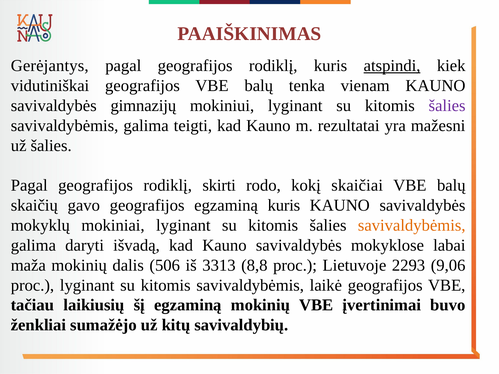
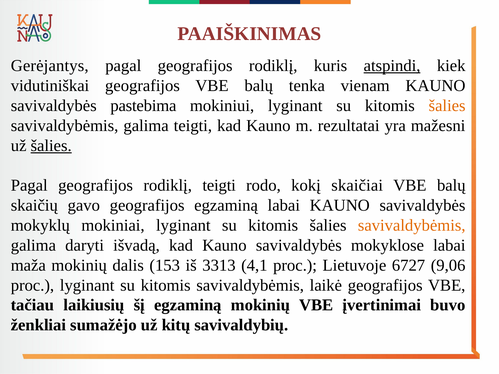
gimnazijų: gimnazijų -> pastebima (143, 106)
šalies colour: purple -> orange (447, 106)
šalies underline: none -> present (51, 146)
rodiklį skirti: skirti -> teigti (219, 186)
egzaminą kuris: kuris -> labai (284, 206)
506: 506 -> 153 (165, 265)
8,8: 8,8 -> 4,1 (254, 265)
2293: 2293 -> 6727 (409, 265)
